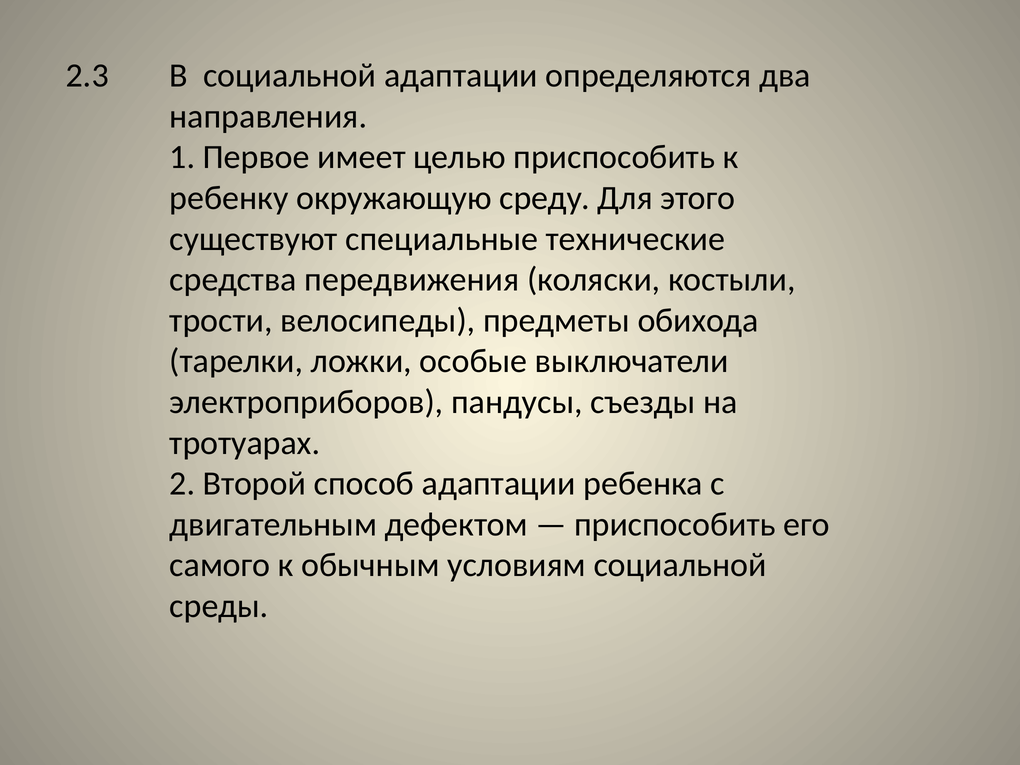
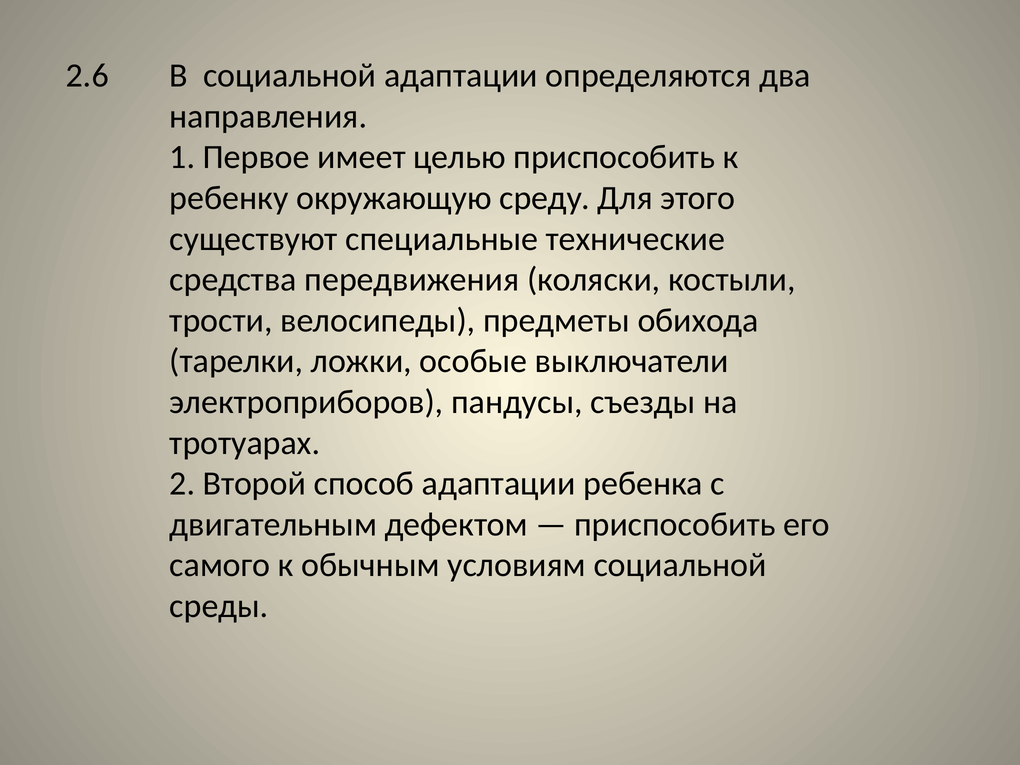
2.3: 2.3 -> 2.6 (87, 76)
